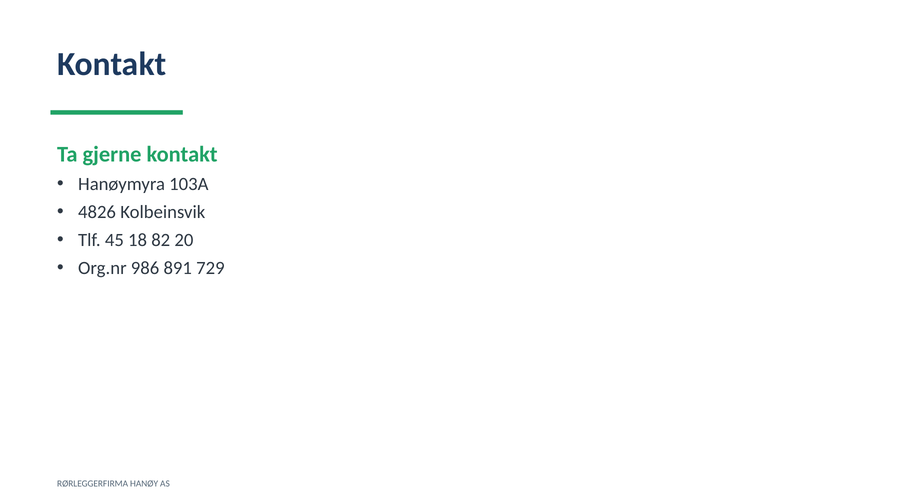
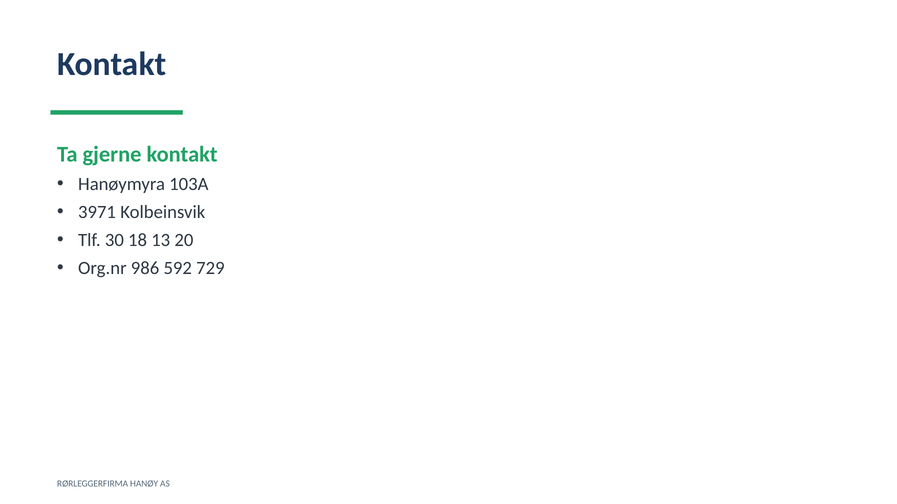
4826: 4826 -> 3971 (97, 212)
45: 45 -> 30 (114, 241)
82: 82 -> 13 (161, 241)
891: 891 -> 592 (178, 269)
